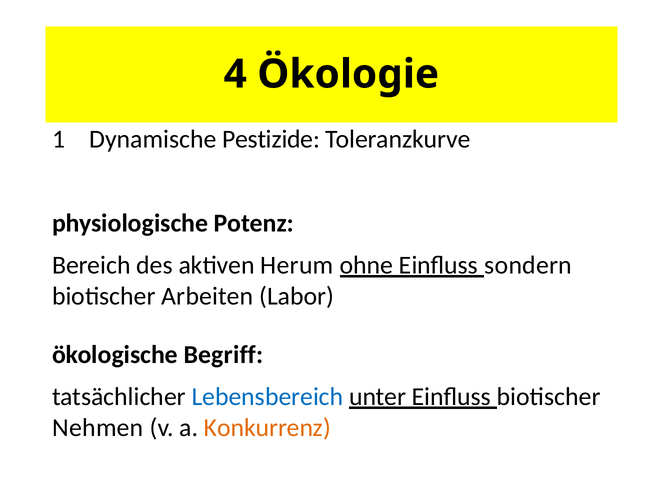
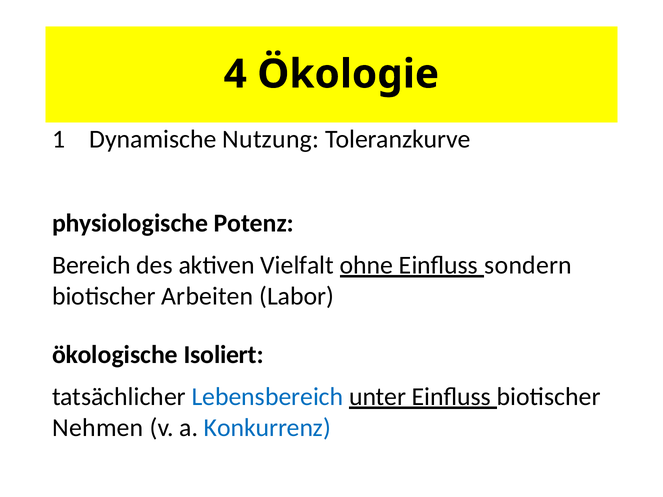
Pestizide: Pestizide -> Nutzung (271, 139)
Herum: Herum -> Vielfalt (297, 265)
Begriff: Begriff -> Isoliert (224, 355)
Konkurrenz colour: orange -> blue (267, 428)
